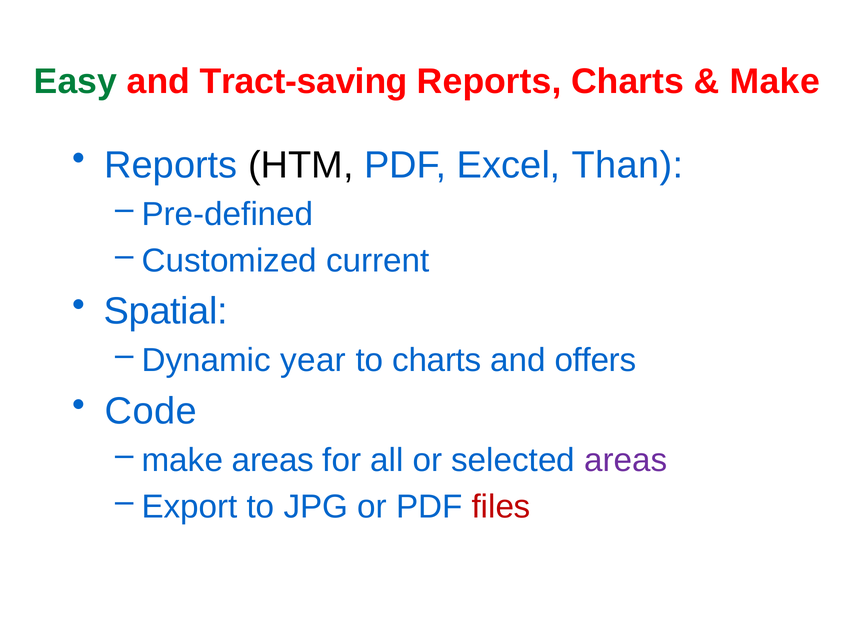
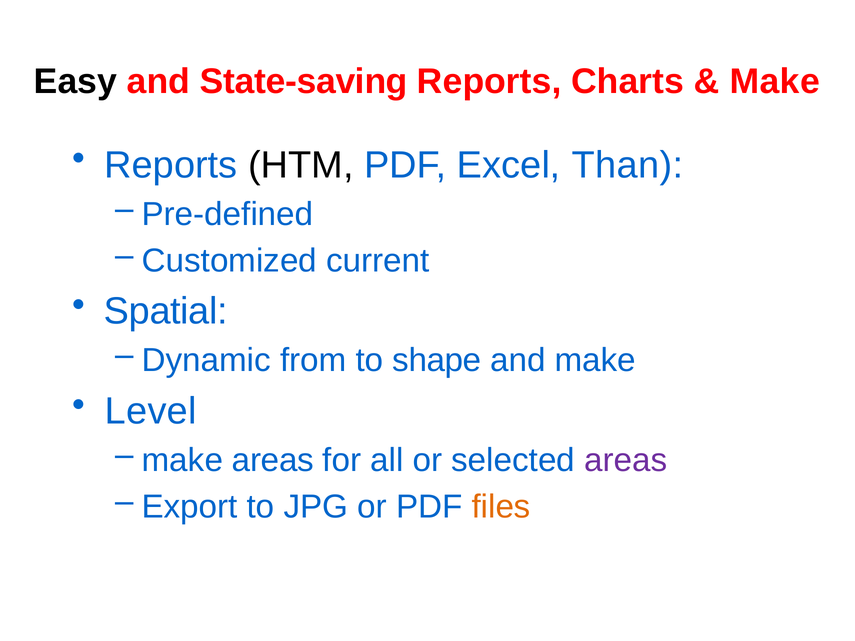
Easy colour: green -> black (75, 82)
Tract-saving: Tract-saving -> State-saving (304, 82)
year: year -> from (313, 361)
to charts: charts -> shape (437, 361)
and offers: offers -> make (595, 361)
Code: Code -> Level (151, 411)
files colour: red -> orange (501, 507)
